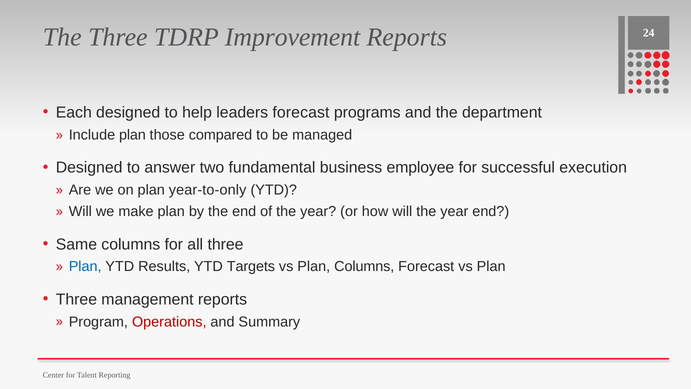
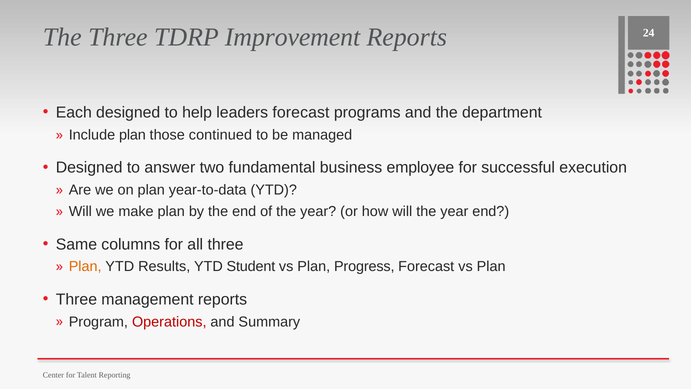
compared: compared -> continued (220, 135)
year-to-only: year-to-only -> year-to-data (208, 190)
Plan colour: blue -> orange (85, 267)
Targets: Targets -> Student (251, 267)
Plan Columns: Columns -> Progress (364, 267)
